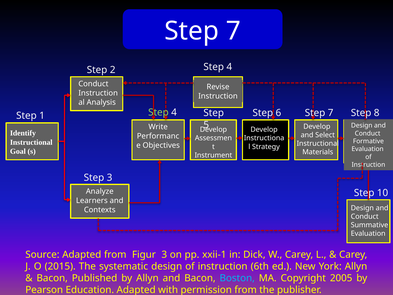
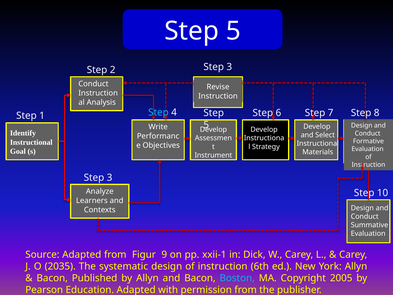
7: 7 -> 5 (233, 31)
4: 4 -> 3 (229, 67)
Step colour: light green -> light blue (158, 112)
Figur 3: 3 -> 9 (164, 254)
2015: 2015 -> 2035 (60, 266)
